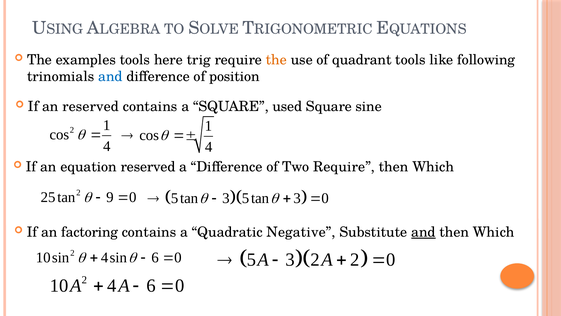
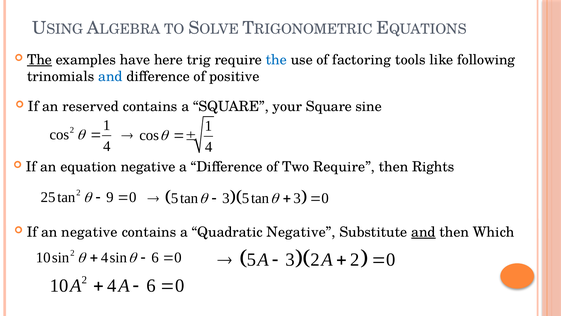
The underline: none -> present (40, 60)
examples tools: tools -> have (135, 60)
the colour: orange -> blue (276, 60)
quadrant: quadrant -> factoring (362, 60)
position: position -> positive (234, 77)
used: used -> your (287, 106)
equation reserved: reserved -> negative (148, 167)
Which: Which -> Rights (433, 167)
an factoring: factoring -> negative (89, 232)
